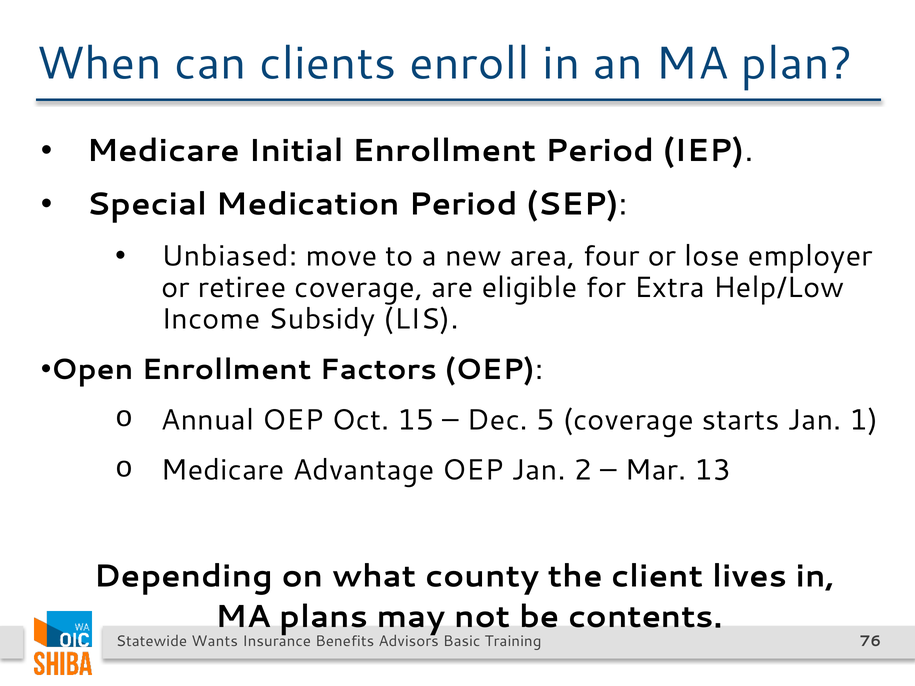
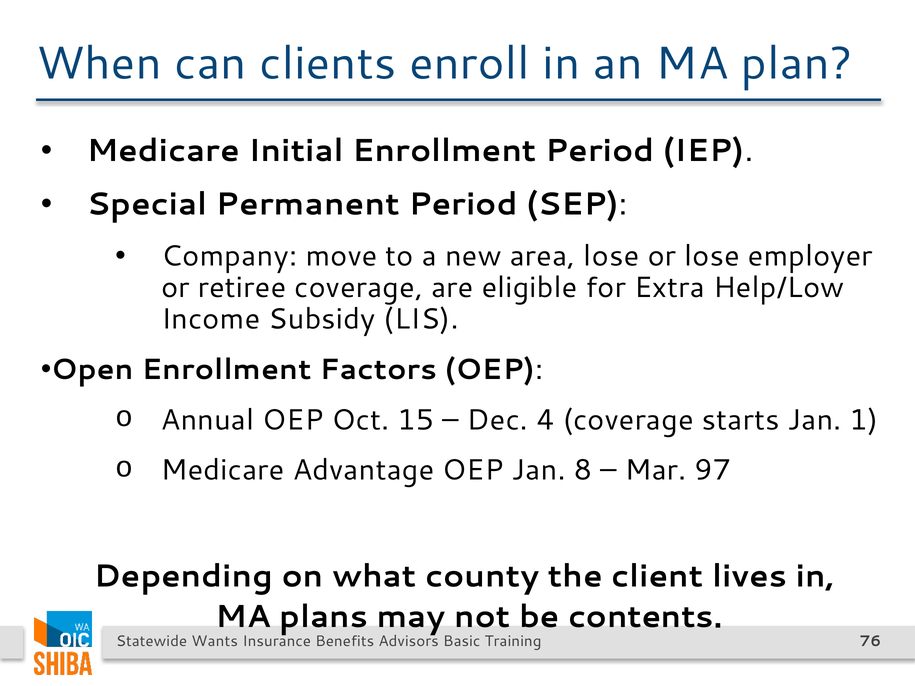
Medication: Medication -> Permanent (308, 205)
Unbiased: Unbiased -> Company (229, 256)
area four: four -> lose (611, 256)
5: 5 -> 4 (545, 420)
2: 2 -> 8 (583, 471)
13: 13 -> 97 (713, 471)
